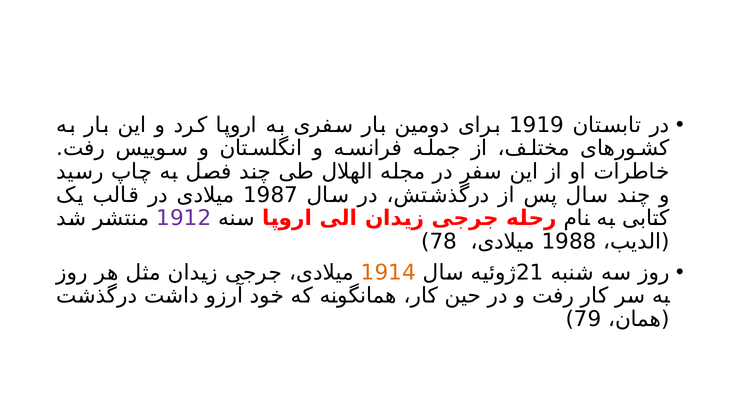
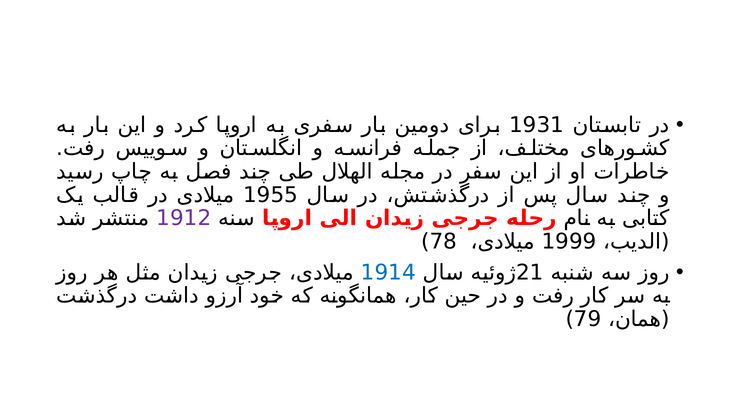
1919: 1919 -> 1931 (537, 125)
1987: 1987 -> 1955 (271, 195)
1988: 1988 -> 1999 (569, 242)
1914 colour: orange -> blue (388, 273)
